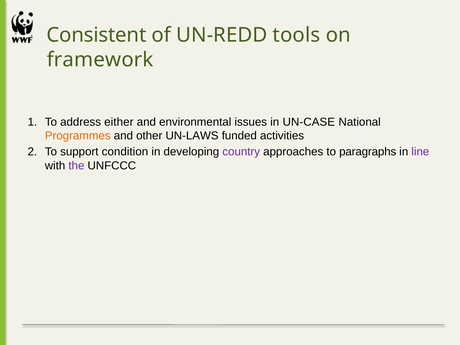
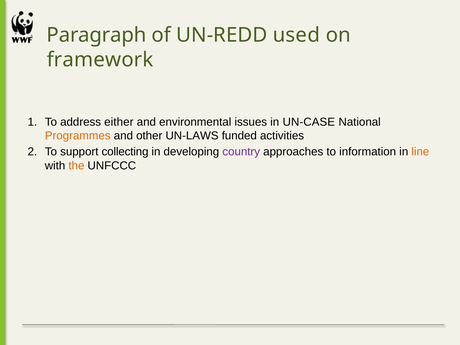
Consistent: Consistent -> Paragraph (97, 35)
tools: tools -> used (296, 35)
condition: condition -> collecting (125, 152)
paragraphs: paragraphs -> information (368, 152)
line colour: purple -> orange (420, 152)
the colour: purple -> orange (76, 166)
